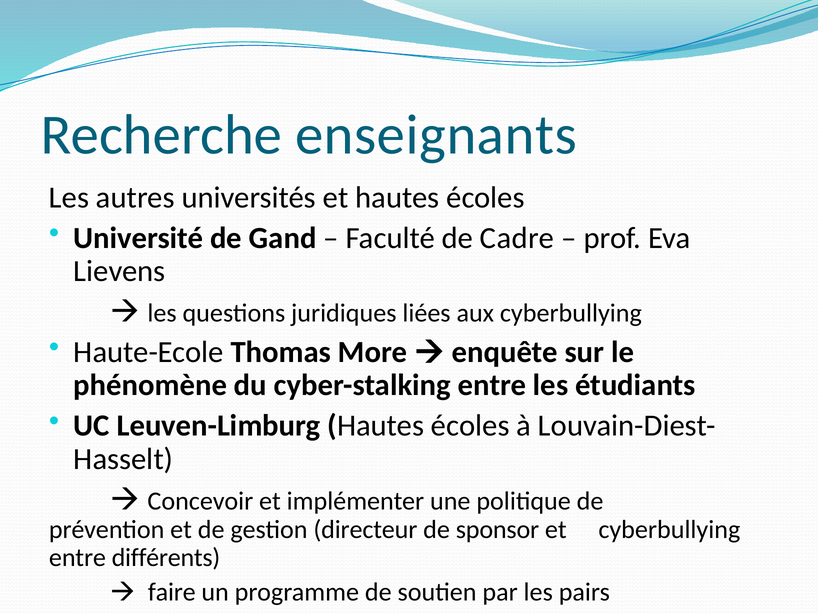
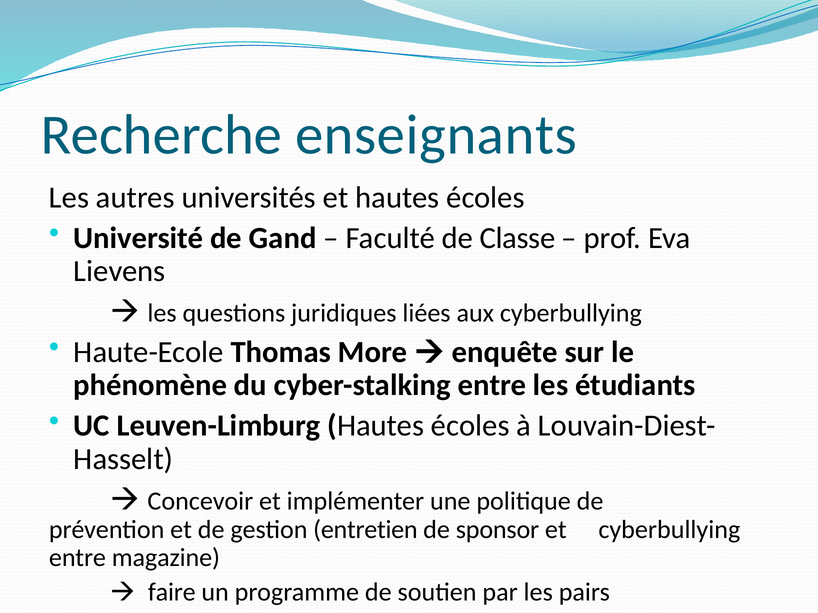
Cadre: Cadre -> Classe (517, 238)
directeur: directeur -> entretien (365, 530)
différents: différents -> magazine (166, 558)
